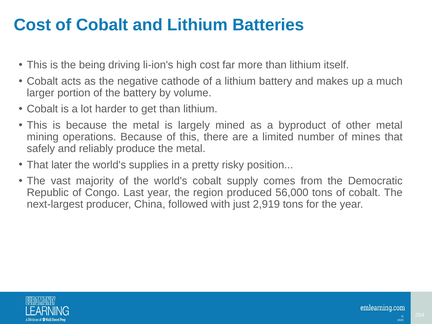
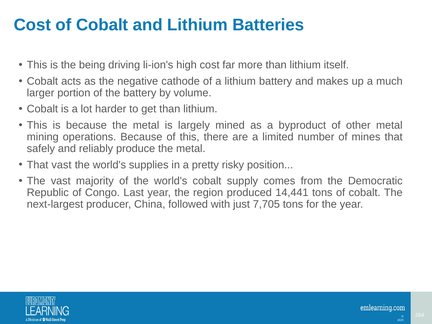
That later: later -> vast (62, 165)
56,000: 56,000 -> 14,441 (292, 193)
2,919: 2,919 -> 7,705 (266, 204)
